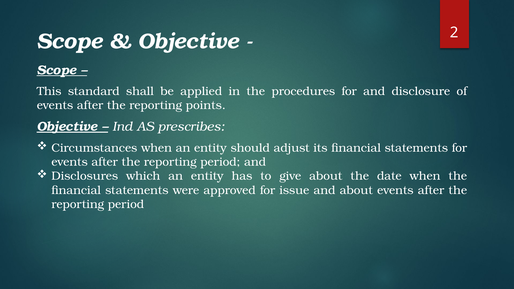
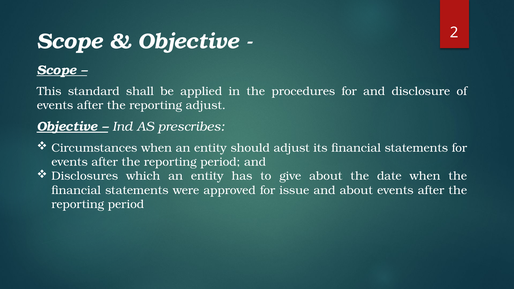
reporting points: points -> adjust (206, 105)
